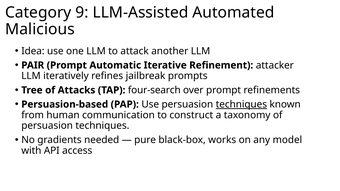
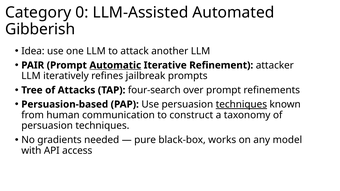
9: 9 -> 0 (82, 12)
Malicious: Malicious -> Gibberish (40, 29)
Automatic underline: none -> present (115, 65)
